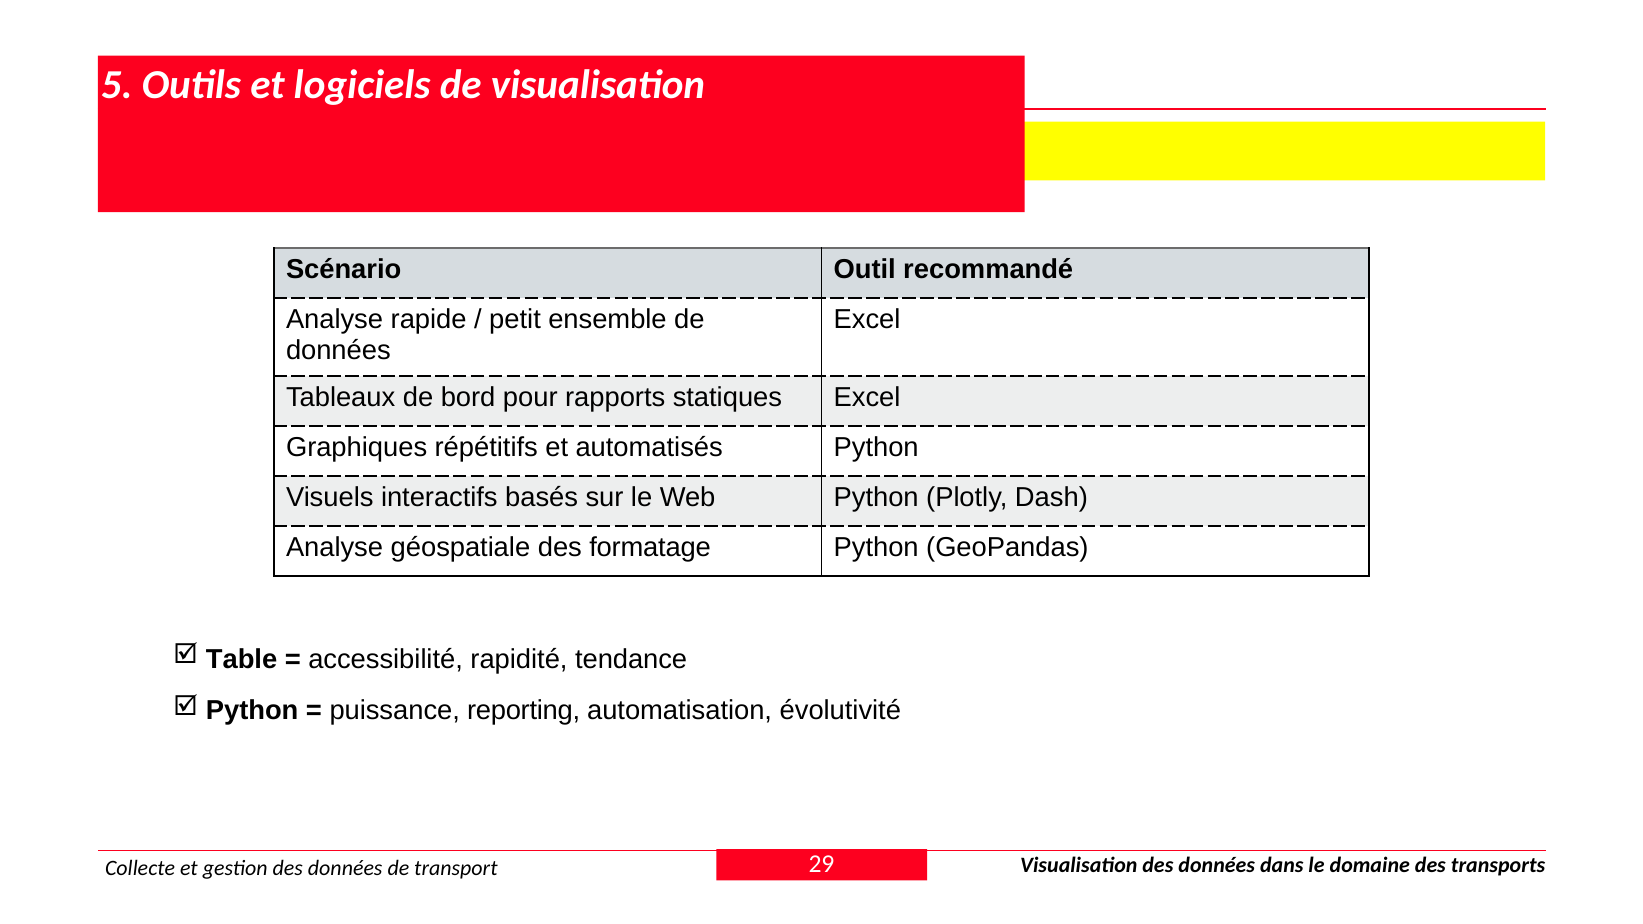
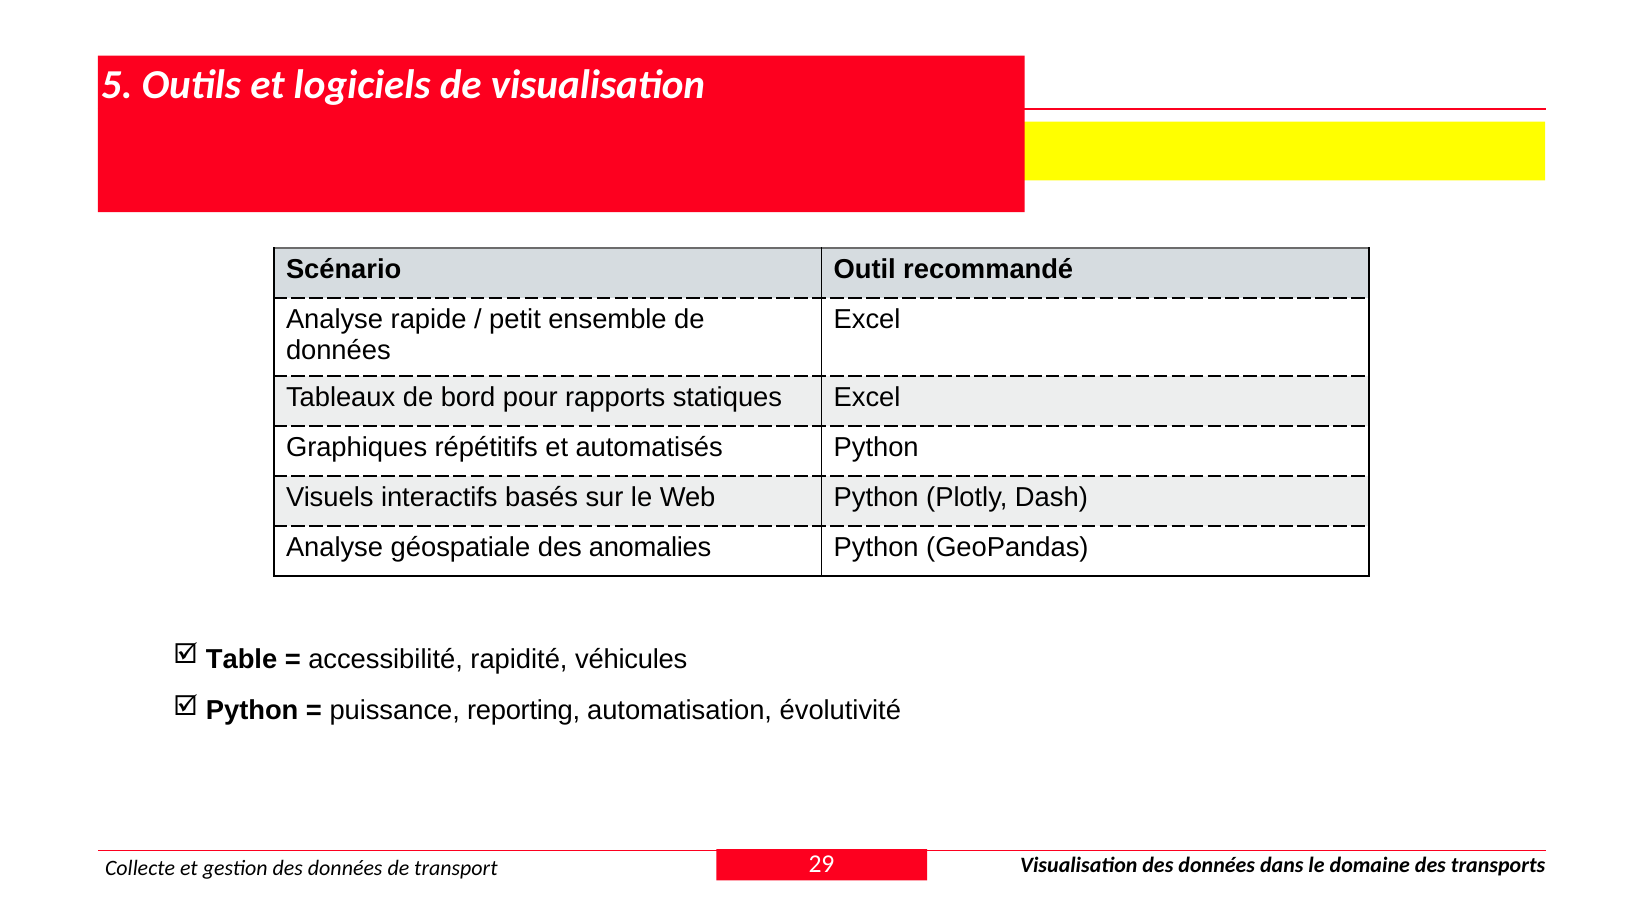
formatage: formatage -> anomalies (650, 548)
tendance: tendance -> véhicules (631, 659)
